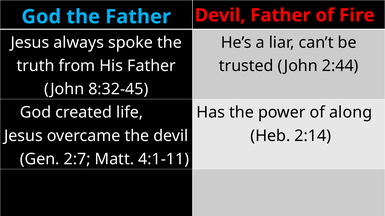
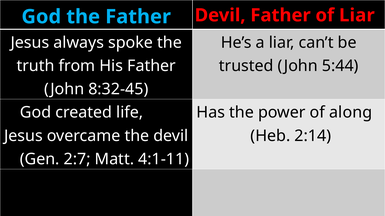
of Fire: Fire -> Liar (357, 15)
2:44: 2:44 -> 5:44 (340, 66)
